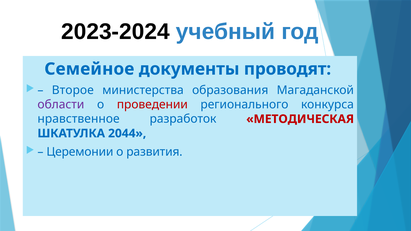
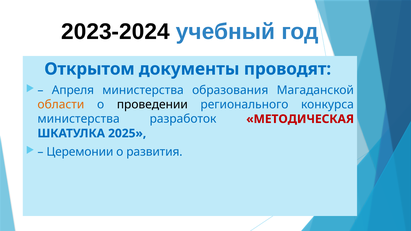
Семейное: Семейное -> Открытом (89, 69)
Второе: Второе -> Апреля (73, 90)
области colour: purple -> orange (61, 105)
проведении colour: red -> black (152, 105)
нравственное: нравственное -> министерства (79, 119)
2044: 2044 -> 2025 (127, 133)
